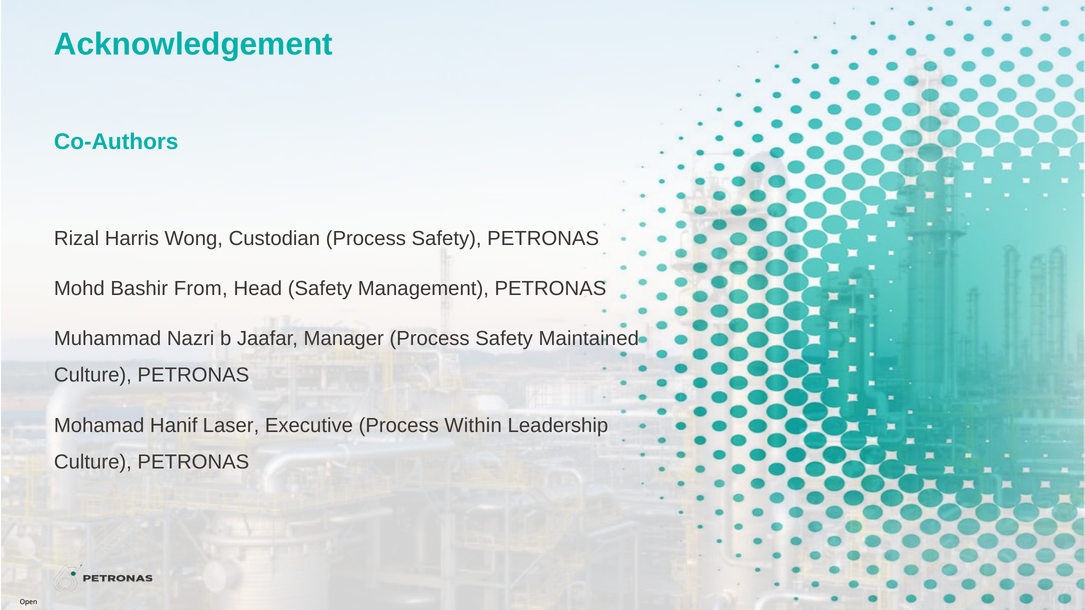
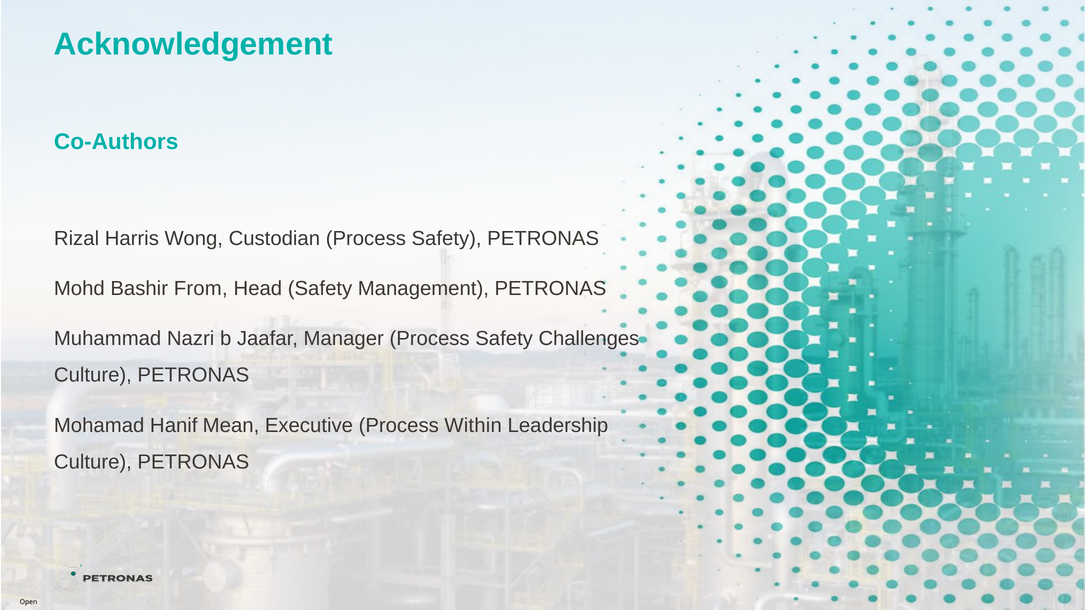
Maintained: Maintained -> Challenges (589, 339)
Laser: Laser -> Mean (231, 426)
